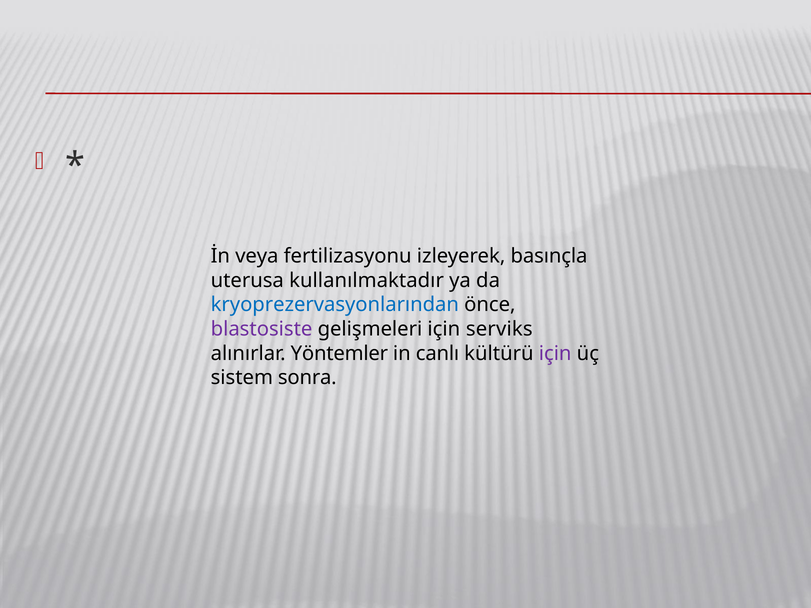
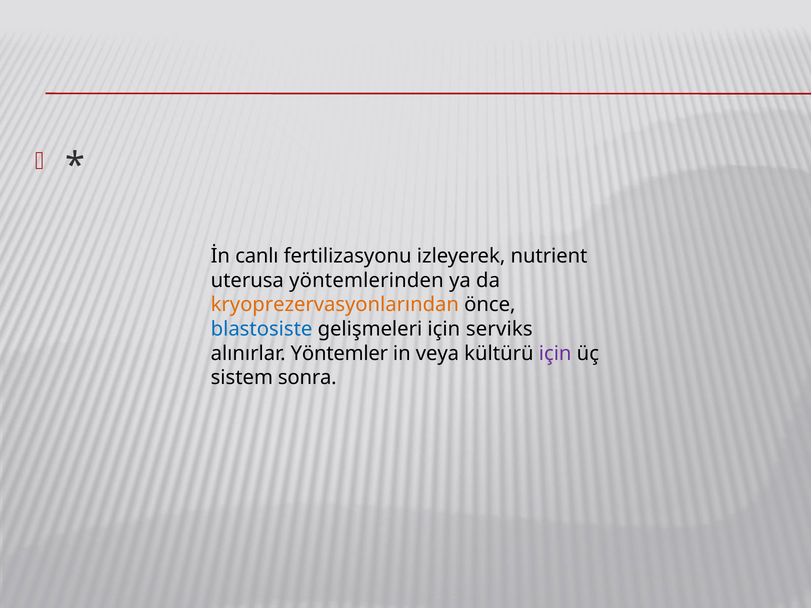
veya: veya -> canlı (257, 256)
basınçla: basınçla -> nutrient (549, 256)
kullanılmaktadır: kullanılmaktadır -> yöntemlerinden (366, 280)
kryoprezervasyonlarından colour: blue -> orange (335, 305)
blastosiste colour: purple -> blue (262, 329)
canlı: canlı -> veya (437, 353)
